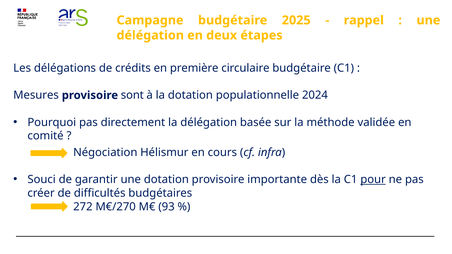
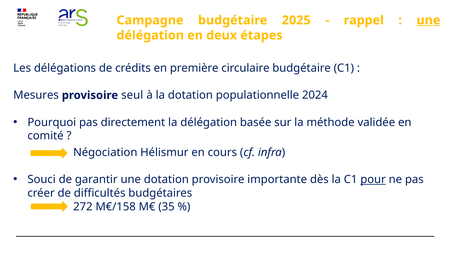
une underline: none -> present (428, 20)
sont: sont -> seul (132, 95)
M€/270: M€/270 -> M€/158 (116, 207)
93: 93 -> 35 (166, 207)
